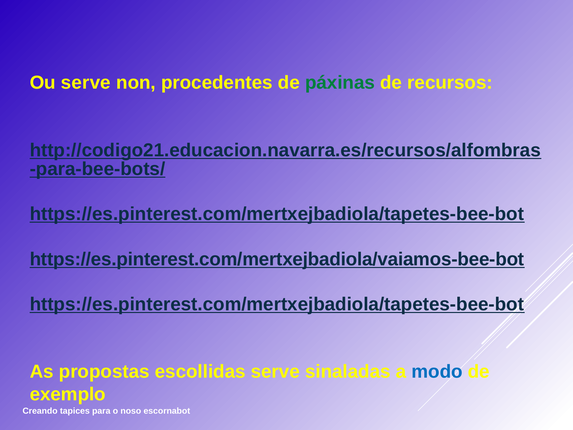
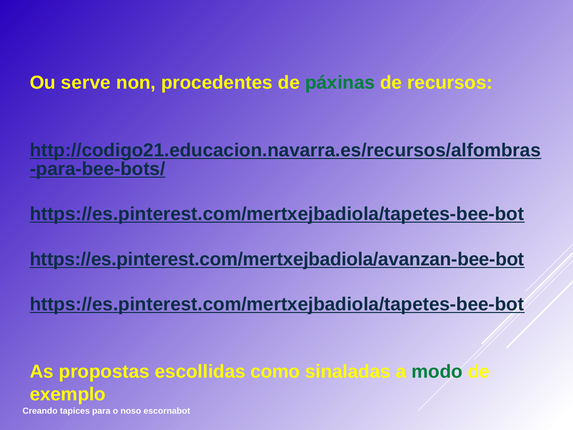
https://es.pinterest.com/mertxejbadiola/vaiamos-bee-bot: https://es.pinterest.com/mertxejbadiola/vaiamos-bee-bot -> https://es.pinterest.com/mertxejbadiola/avanzan-bee-bot (277, 259)
escollidas serve: serve -> como (275, 372)
modo colour: blue -> green (437, 372)
